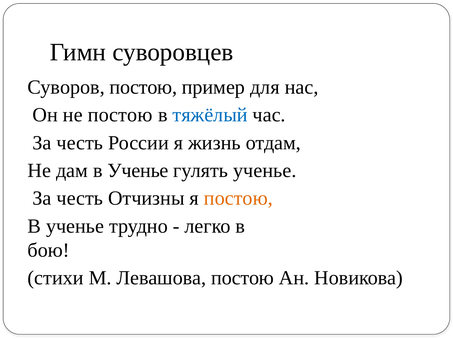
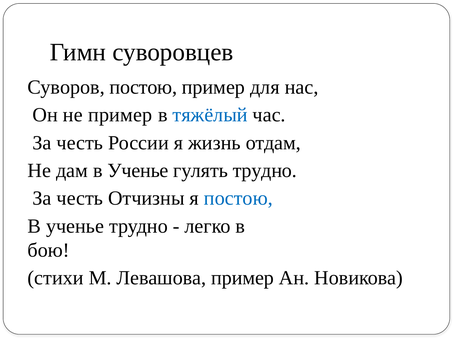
не постою: постою -> пример (120, 115)
гулять ученье: ученье -> трудно (265, 171)
постою colour: orange -> blue (238, 199)
Левашова постою: постою -> пример (243, 279)
